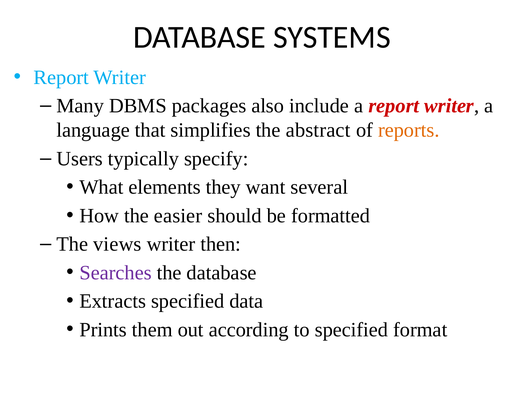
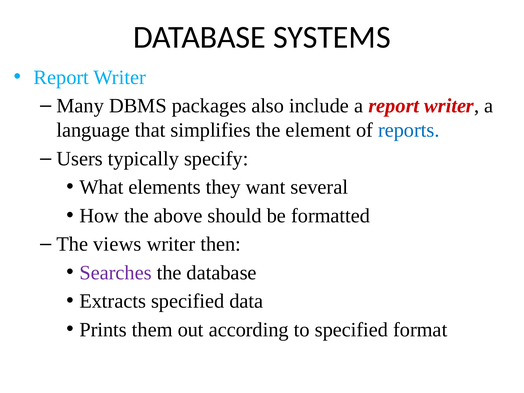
abstract: abstract -> element (318, 130)
reports colour: orange -> blue (409, 130)
easier: easier -> above (178, 216)
